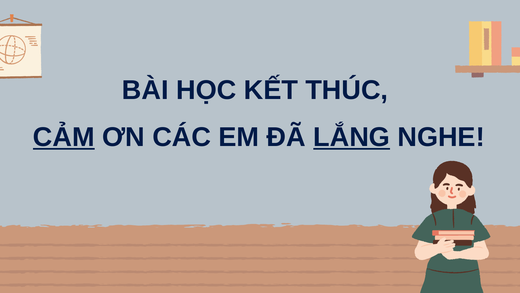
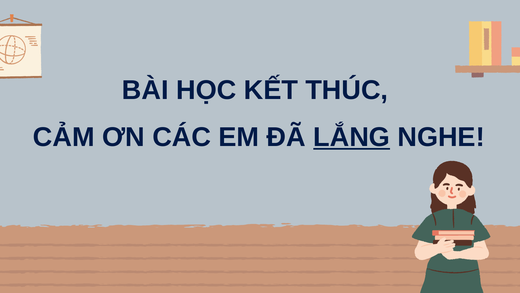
CẢM underline: present -> none (64, 137)
